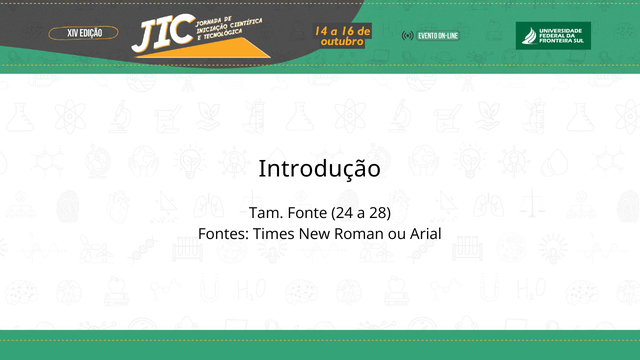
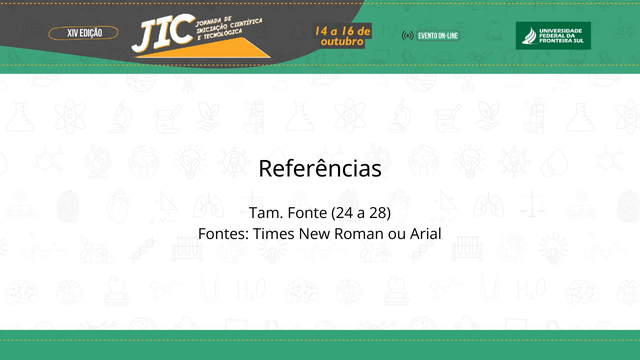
Introdução: Introdução -> Referências (320, 169)
